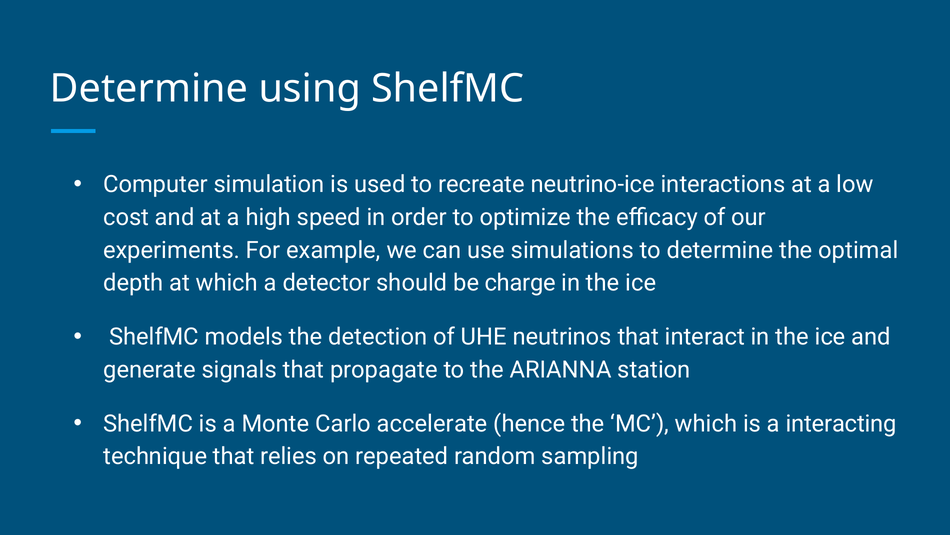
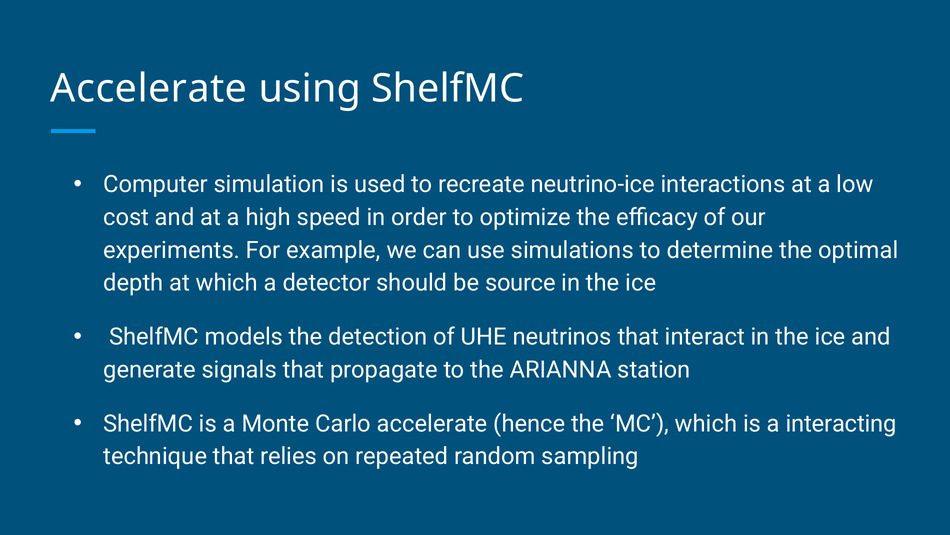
Determine: Determine -> Accelerate (149, 88)
charge: charge -> source (520, 283)
